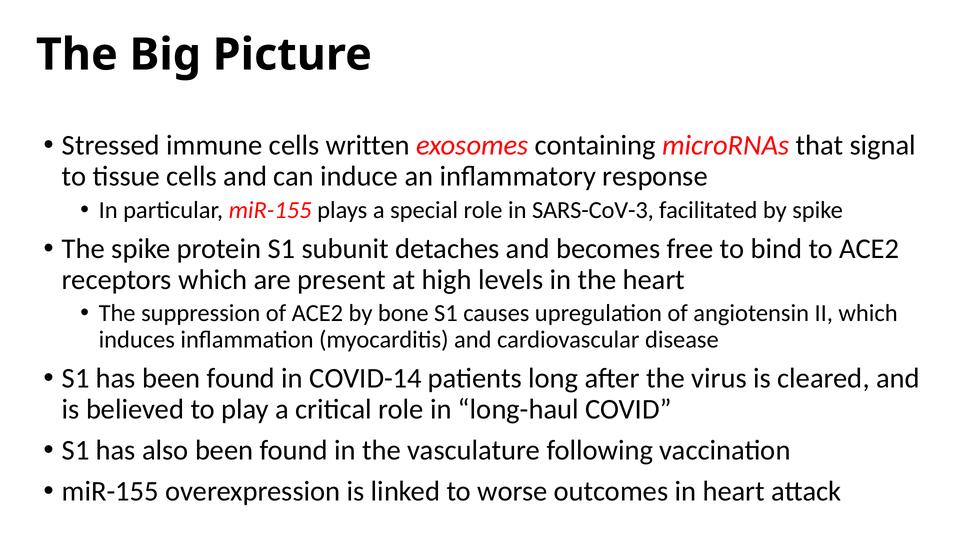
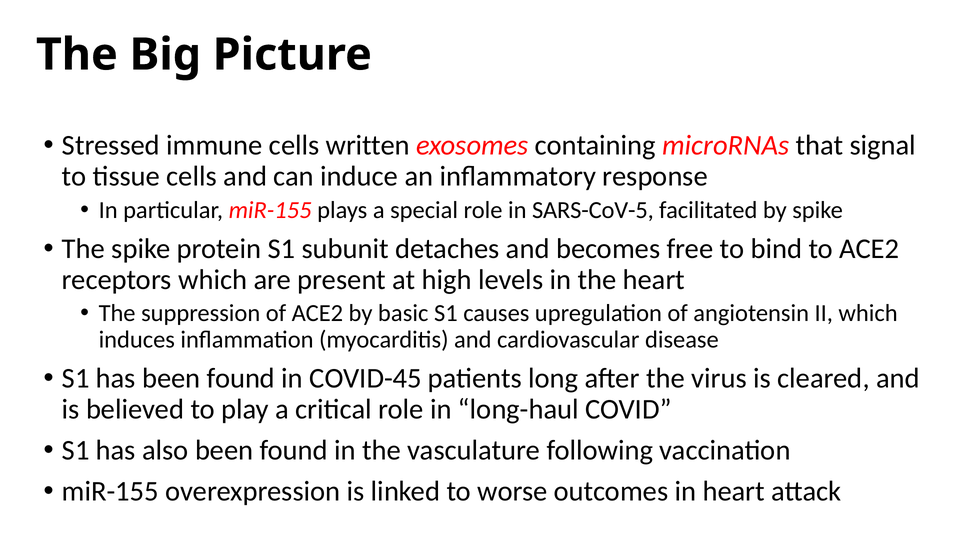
SARS-CoV-3: SARS-CoV-3 -> SARS-CoV-5 (593, 210)
bone: bone -> basic (403, 313)
COVID-14: COVID-14 -> COVID-45 (365, 379)
